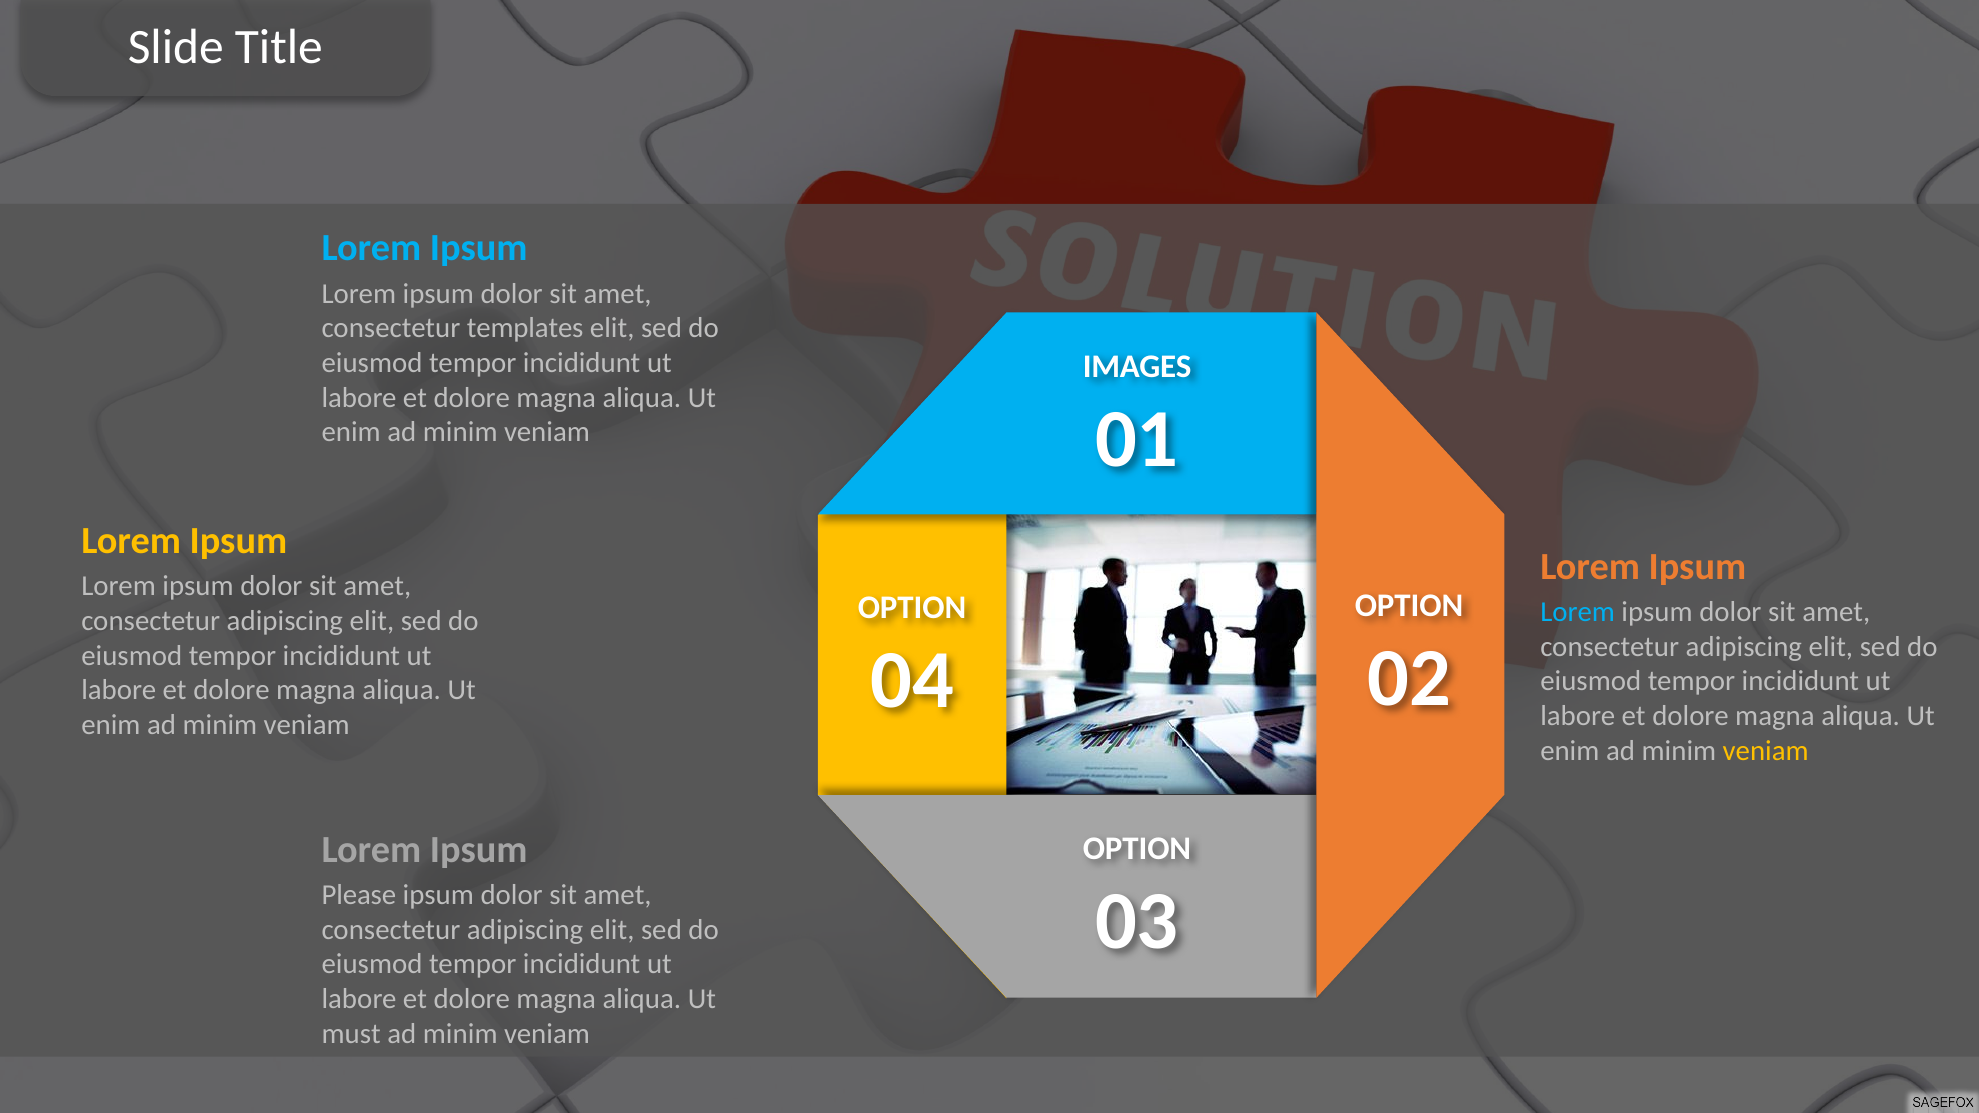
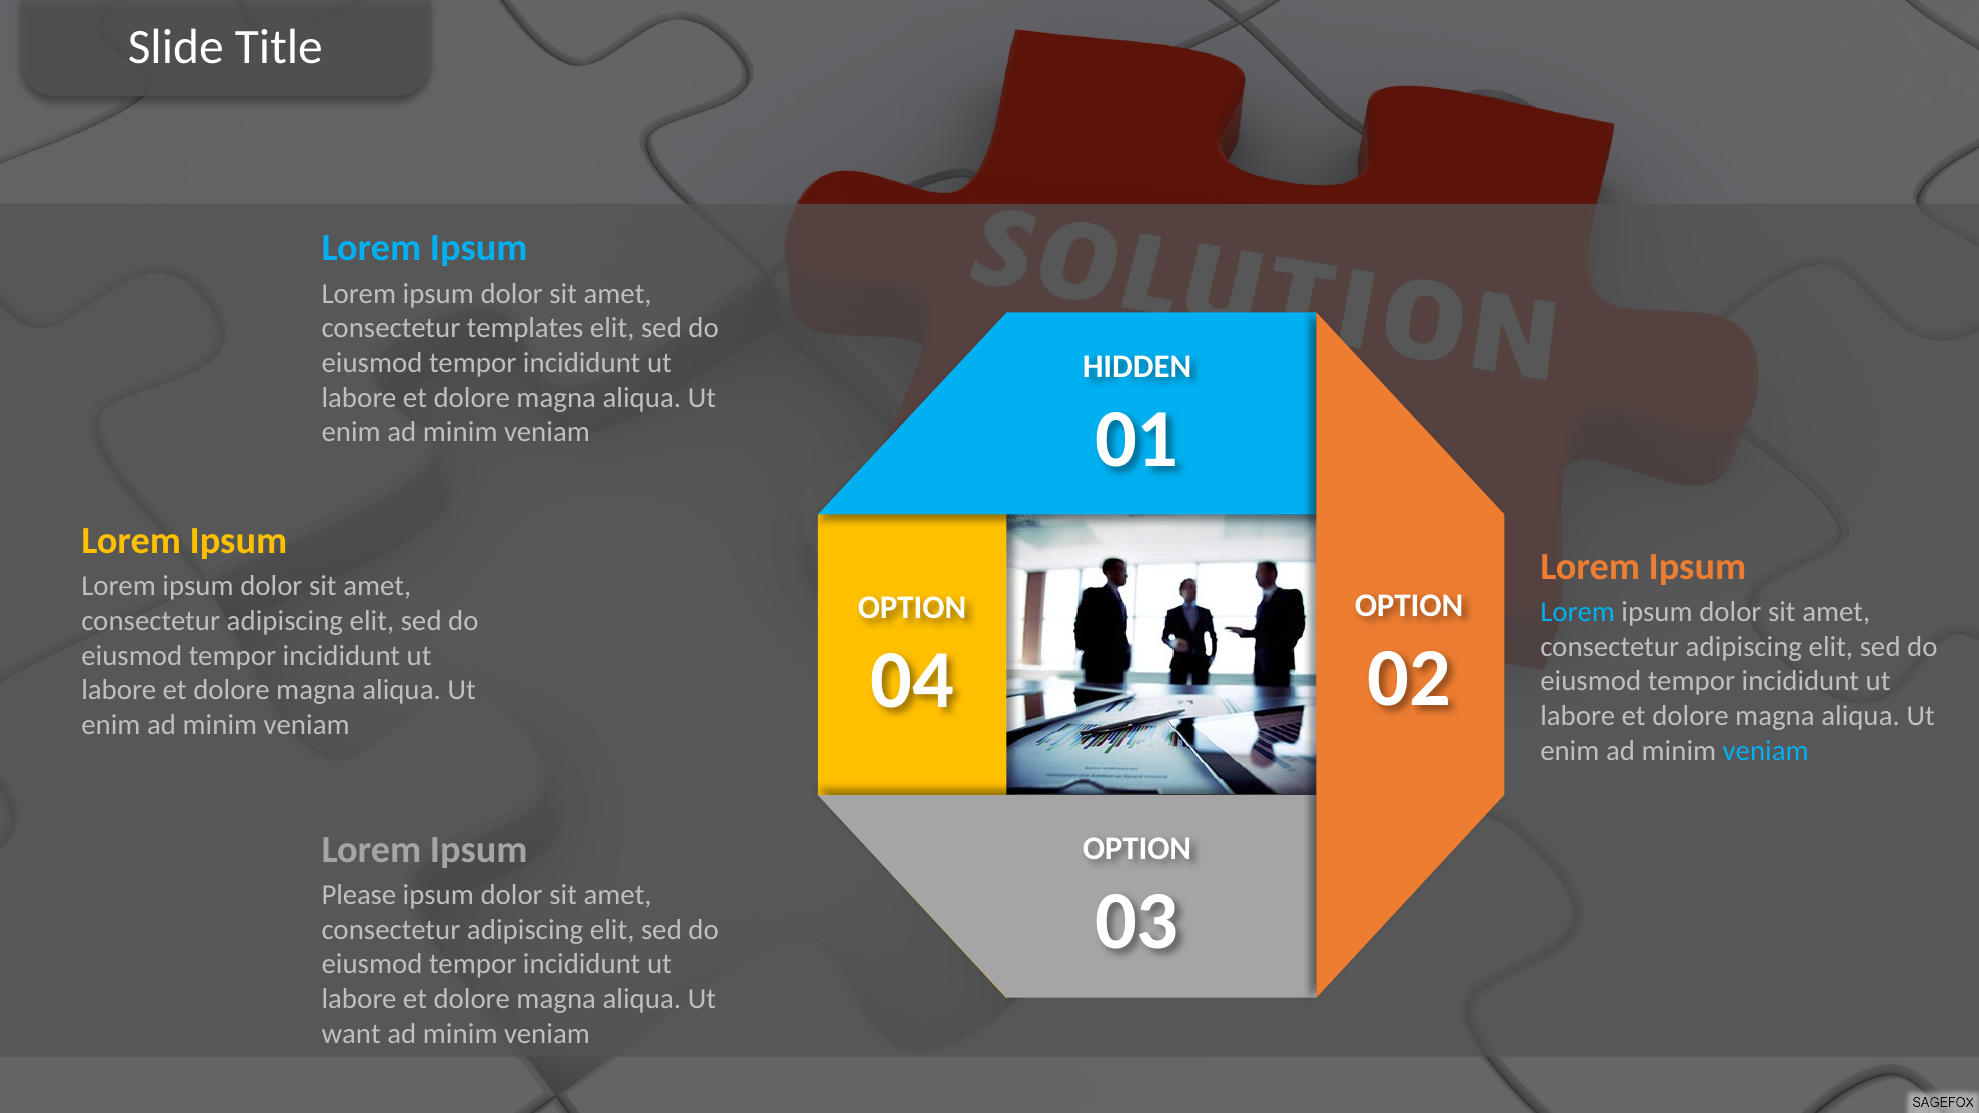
IMAGES: IMAGES -> HIDDEN (1137, 366)
veniam colour: yellow -> light blue (1766, 751)
must: must -> want (351, 1034)
